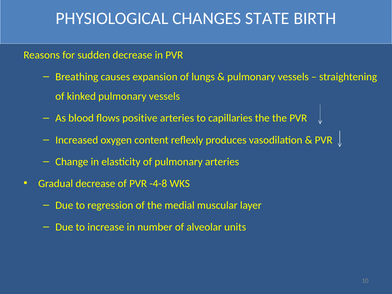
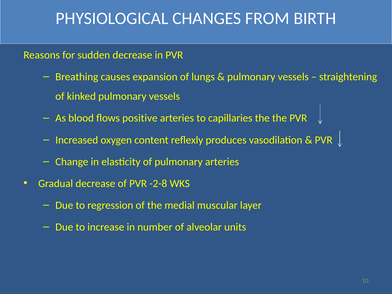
STATE: STATE -> FROM (267, 18)
-4-8: -4-8 -> -2-8 (158, 183)
